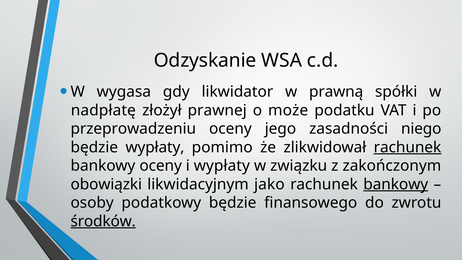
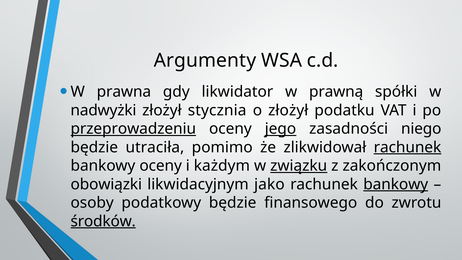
Odzyskanie: Odzyskanie -> Argumenty (205, 61)
wygasa: wygasa -> prawna (124, 92)
nadpłatę: nadpłatę -> nadwyżki (103, 110)
prawnej: prawnej -> stycznia (217, 110)
o może: może -> złożył (288, 110)
przeprowadzeniu underline: none -> present (133, 129)
jego underline: none -> present (280, 129)
będzie wypłaty: wypłaty -> utraciła (155, 147)
i wypłaty: wypłaty -> każdym (222, 166)
związku underline: none -> present (299, 166)
